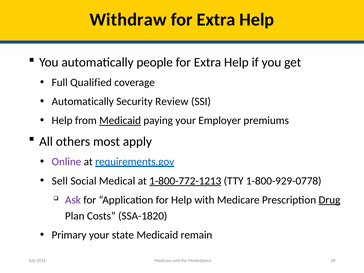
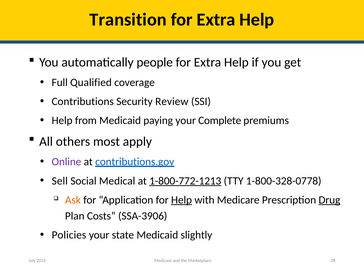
Withdraw: Withdraw -> Transition (128, 20)
Automatically: Automatically -> Contributions (83, 102)
Medicaid underline: present -> none (120, 121)
Employer: Employer -> Complete (220, 121)
requirements.gov: requirements.gov -> contributions.gov (135, 162)
1-800-929-0778: 1-800-929-0778 -> 1-800-328-0778 (284, 181)
Ask colour: purple -> orange (73, 200)
Help underline: none -> present (182, 200)
SSA-1820: SSA-1820 -> SSA-3906 (143, 216)
Primary: Primary -> Policies (69, 235)
remain: remain -> slightly (196, 235)
